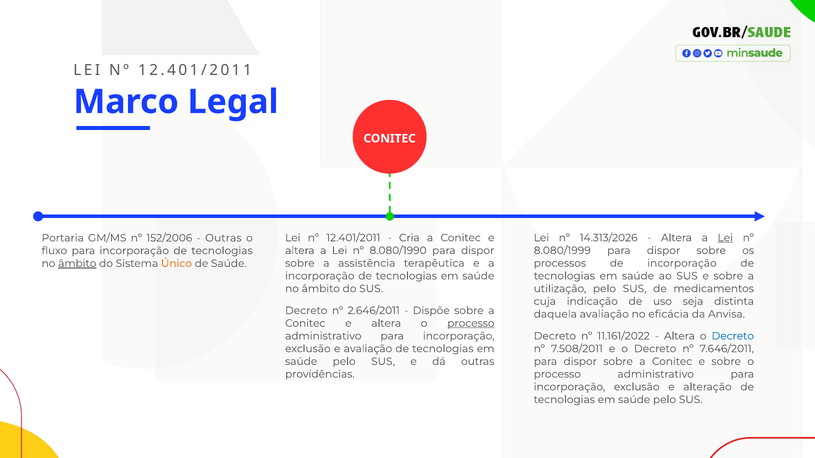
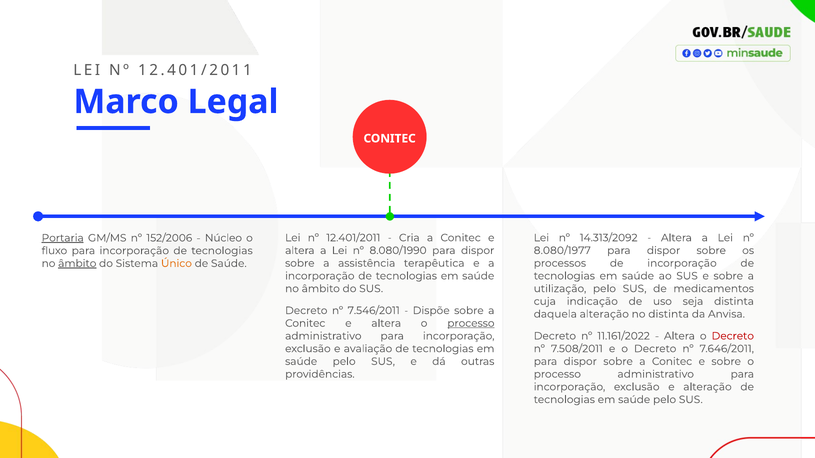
14.313/2026: 14.313/2026 -> 14.313/2092 (609, 238)
Lei underline: present -> none (725, 238)
Portaria underline: none -> present (63, 238)
Outras: Outras -> Núcleo (223, 238)
8.080/1999: 8.080/1999 -> 8.080/1977 (562, 251)
2.646/2011: 2.646/2011 -> 7.546/2011 (374, 311)
daquela avaliação: avaliação -> alteração (604, 314)
no eficácia: eficácia -> distinta (669, 314)
Decreto colour: blue -> red (733, 336)
